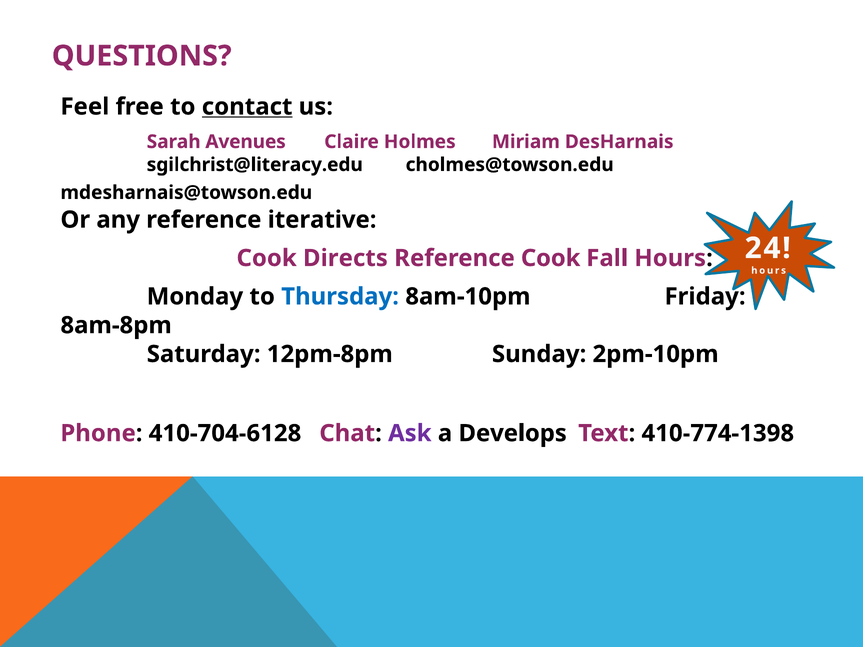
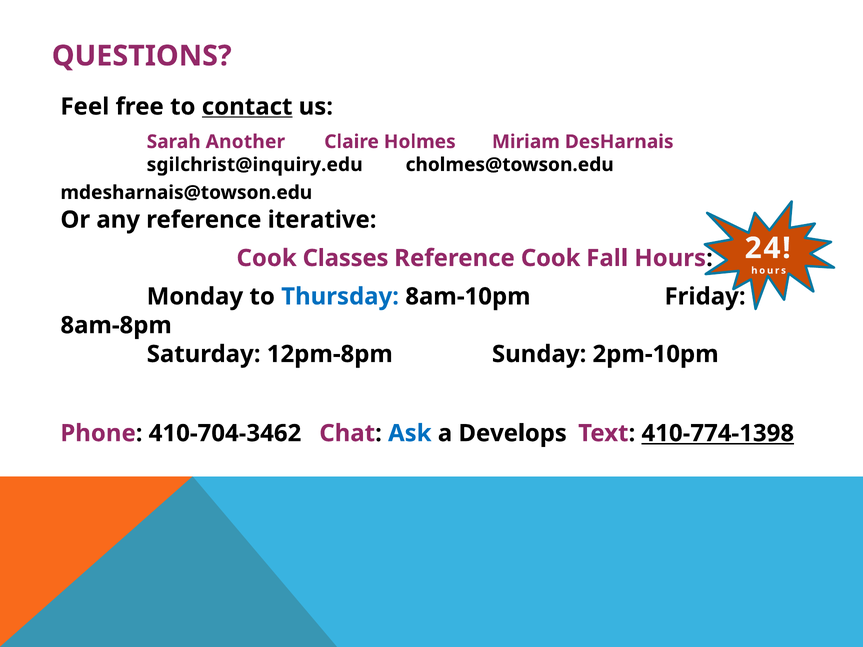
Avenues: Avenues -> Another (245, 142)
sgilchrist@literacy.edu: sgilchrist@literacy.edu -> sgilchrist@inquiry.edu (255, 165)
Directs: Directs -> Classes (346, 258)
410-704-6128: 410-704-6128 -> 410-704-3462 (225, 433)
Ask colour: purple -> blue (410, 433)
410-774-1398 underline: none -> present (718, 433)
